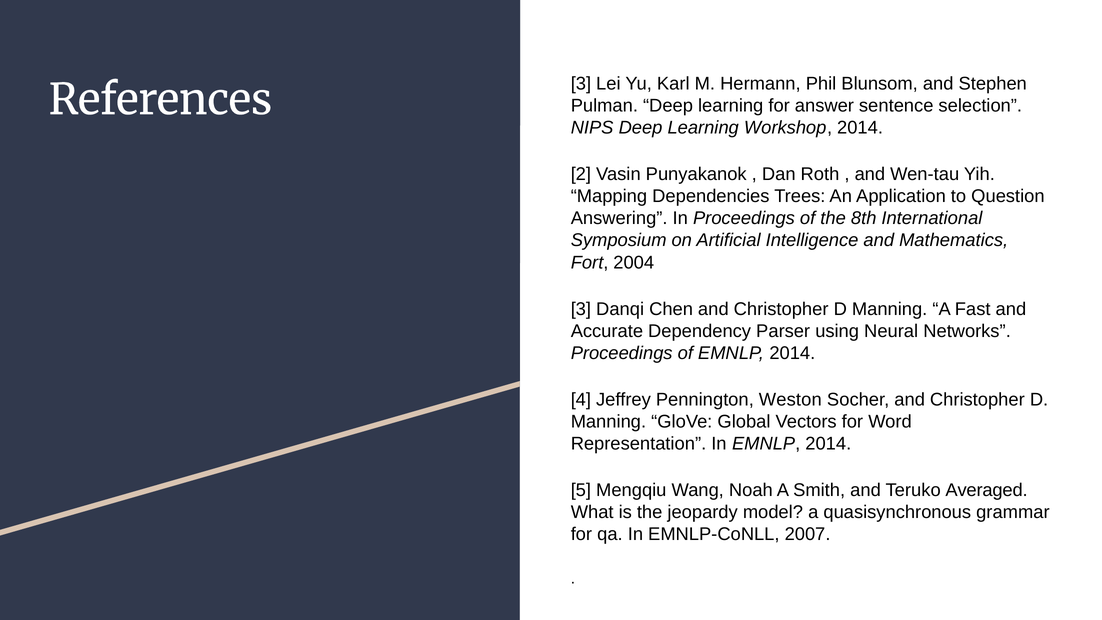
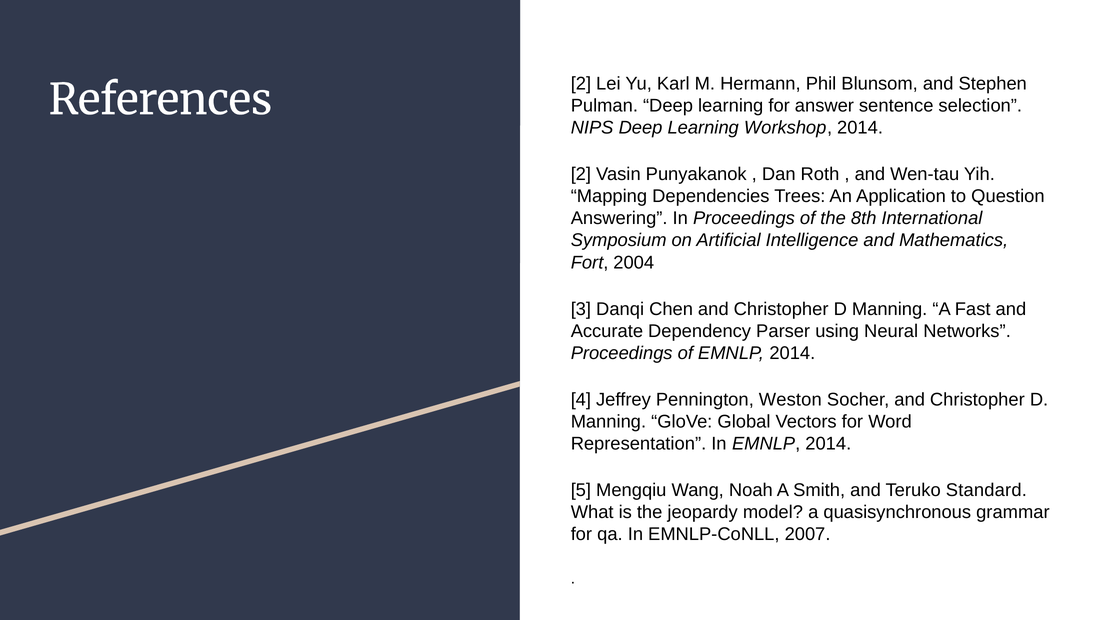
3: 3 -> 2 (581, 84)
Averaged: Averaged -> Standard (986, 490)
